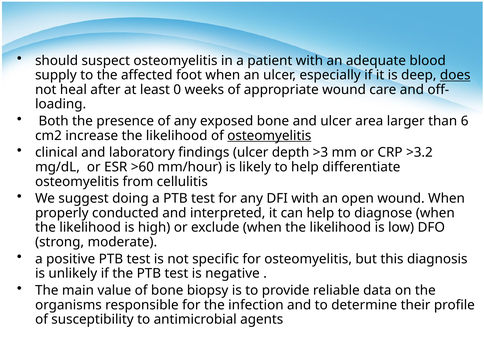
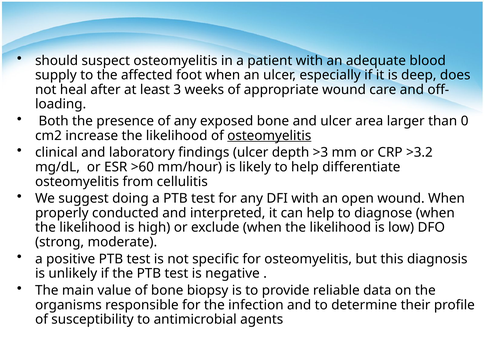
does underline: present -> none (455, 75)
0: 0 -> 3 (177, 90)
6: 6 -> 0 (465, 121)
